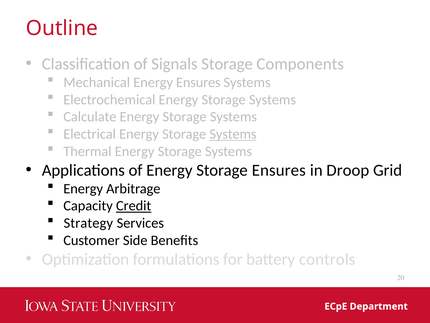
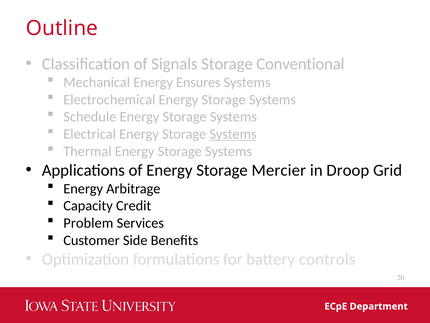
Components: Components -> Conventional (300, 64)
Calculate: Calculate -> Schedule (90, 117)
Storage Ensures: Ensures -> Mercier (279, 170)
Credit underline: present -> none (134, 206)
Strategy: Strategy -> Problem (88, 223)
